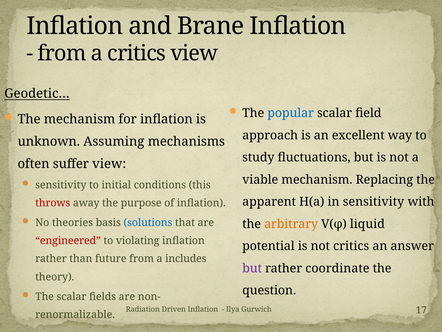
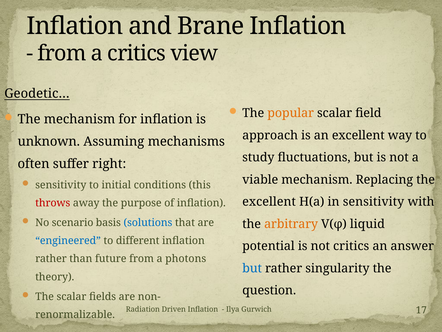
popular colour: blue -> orange (291, 113)
suffer view: view -> right (109, 164)
apparent: apparent -> excellent (269, 202)
theories: theories -> scenario (73, 222)
engineered colour: red -> blue (68, 240)
violating: violating -> different (138, 240)
includes: includes -> photons (186, 258)
but colour: purple -> blue (252, 268)
coordinate: coordinate -> singularity (337, 268)
